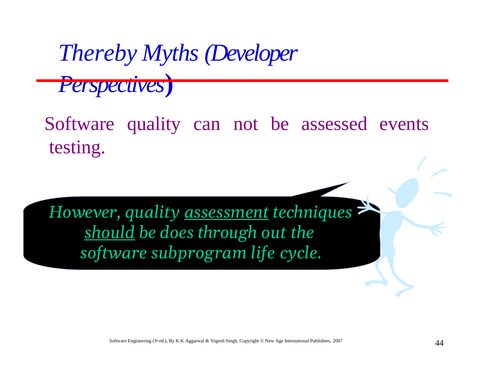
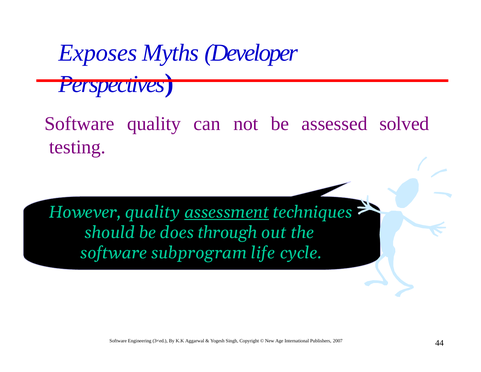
Thereby: Thereby -> Exposes (98, 53)
events: events -> solved (404, 124)
should underline: present -> none (110, 232)
